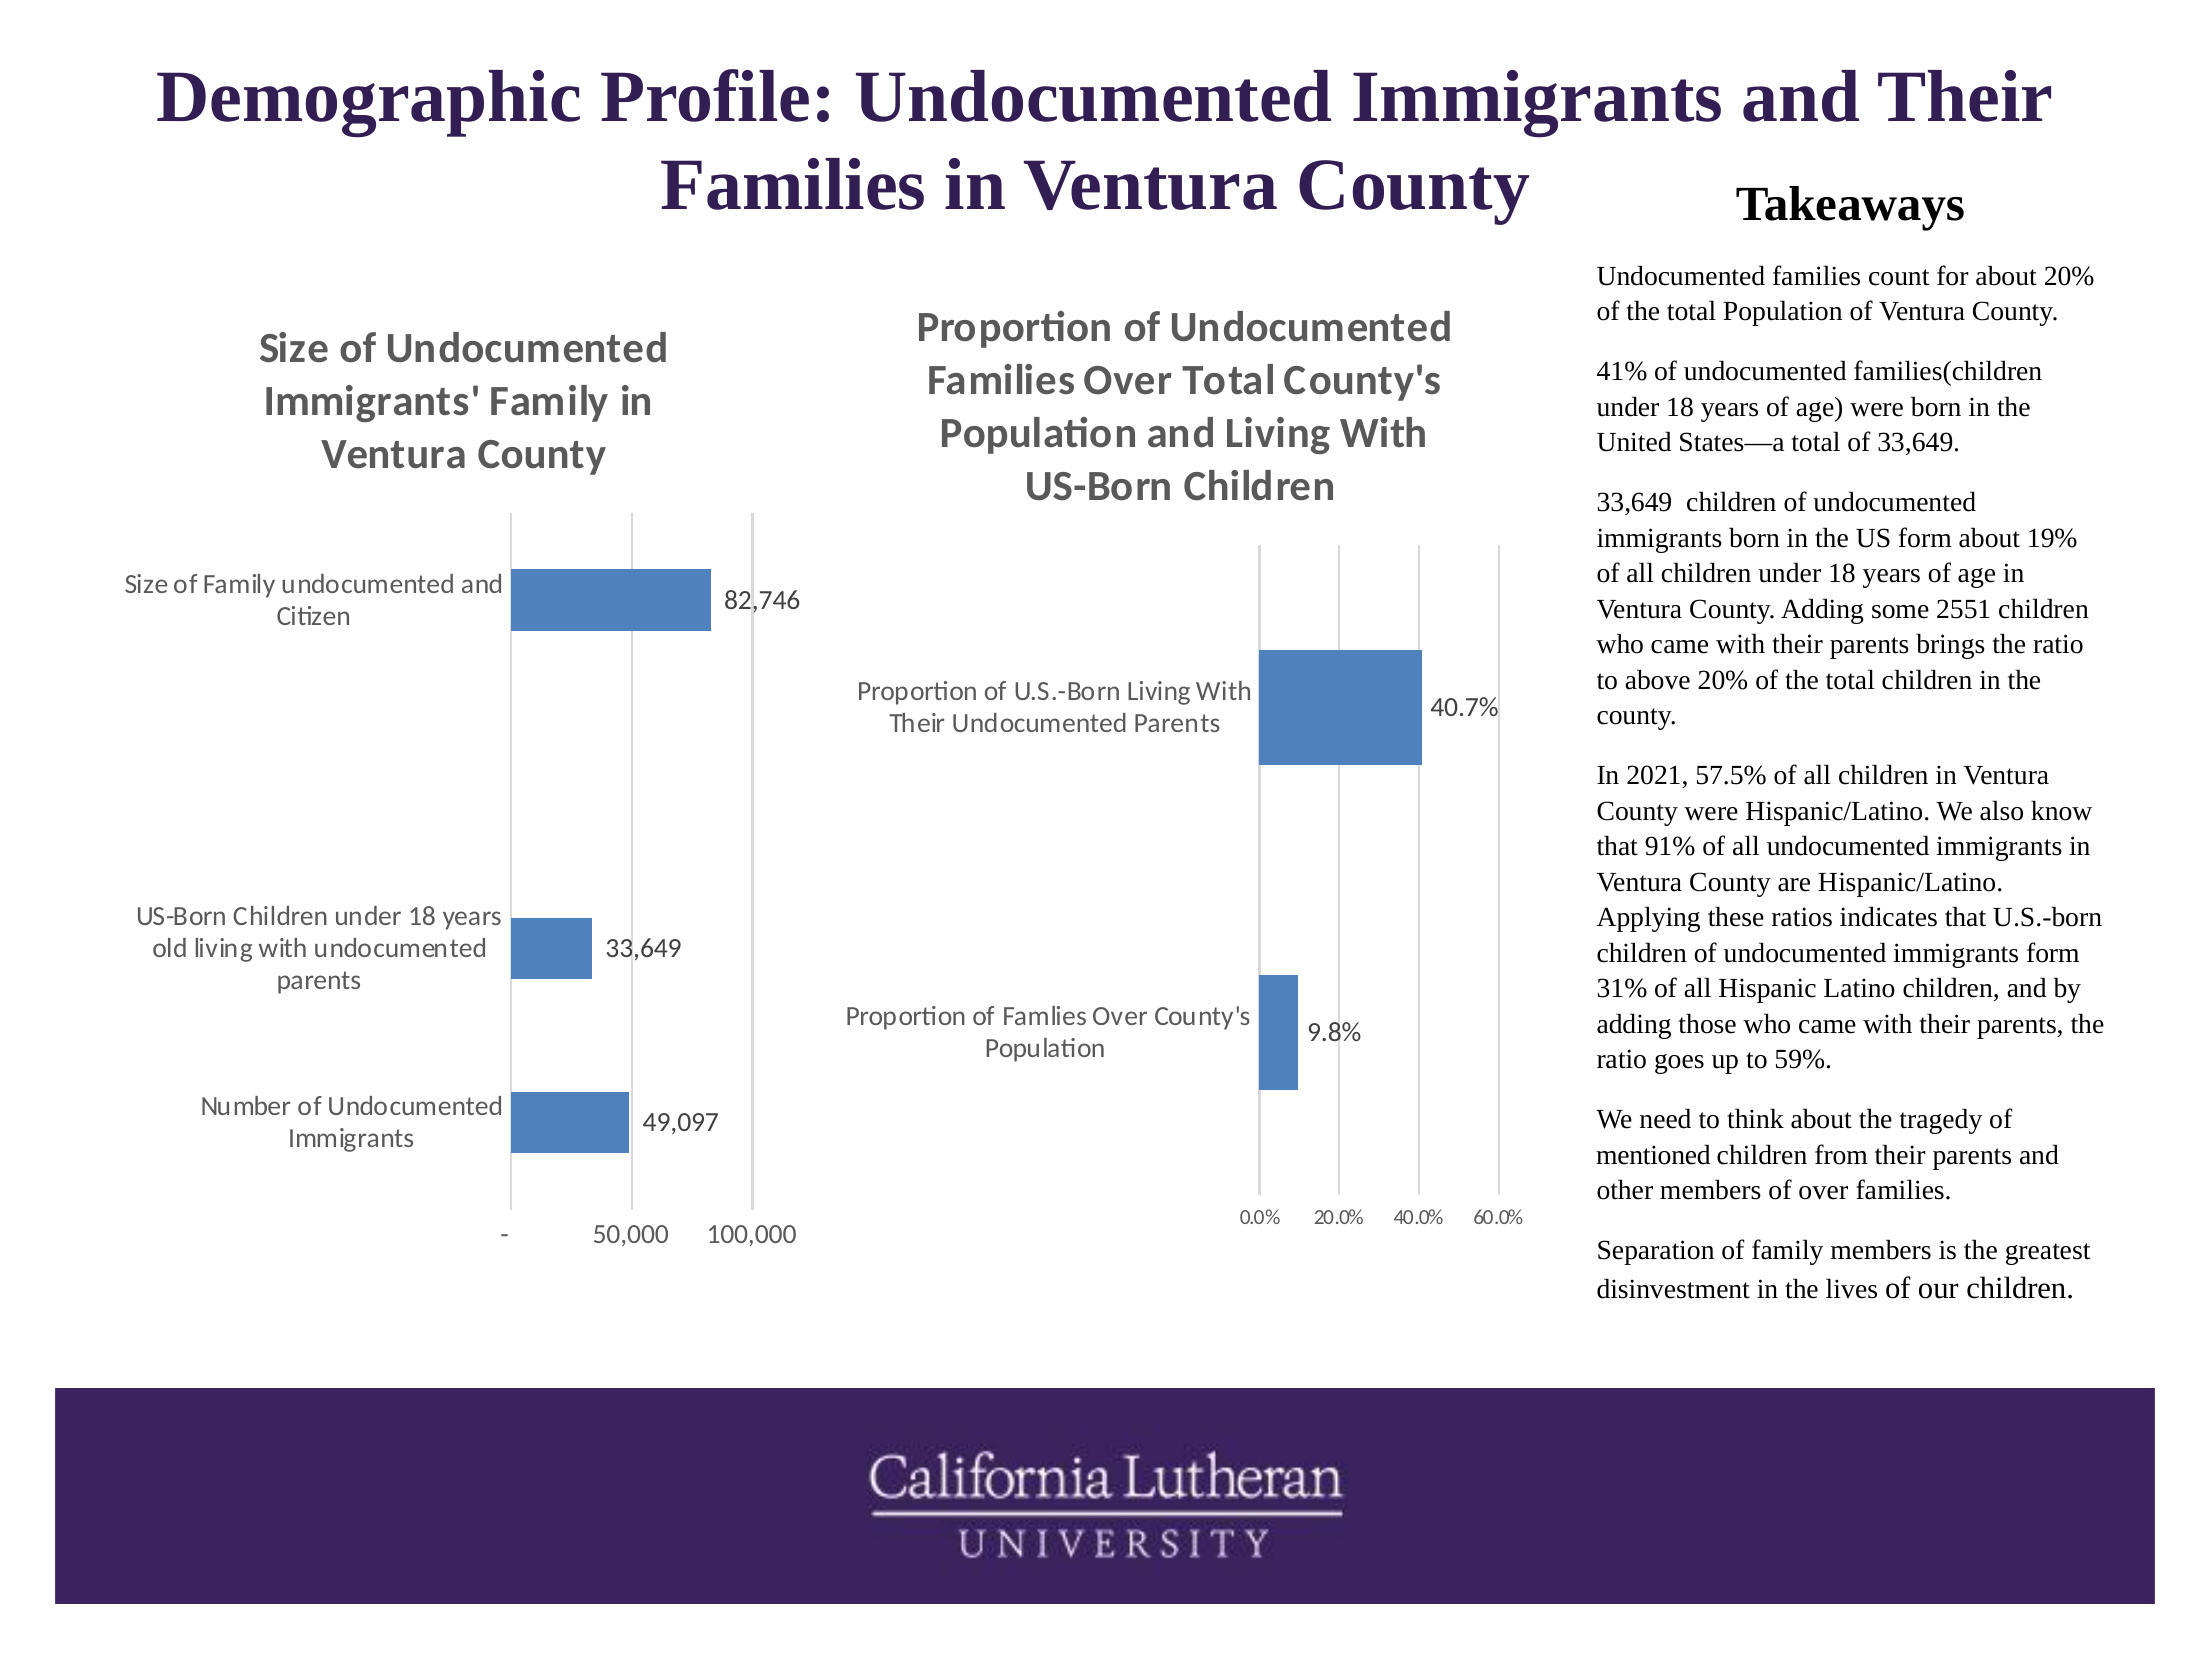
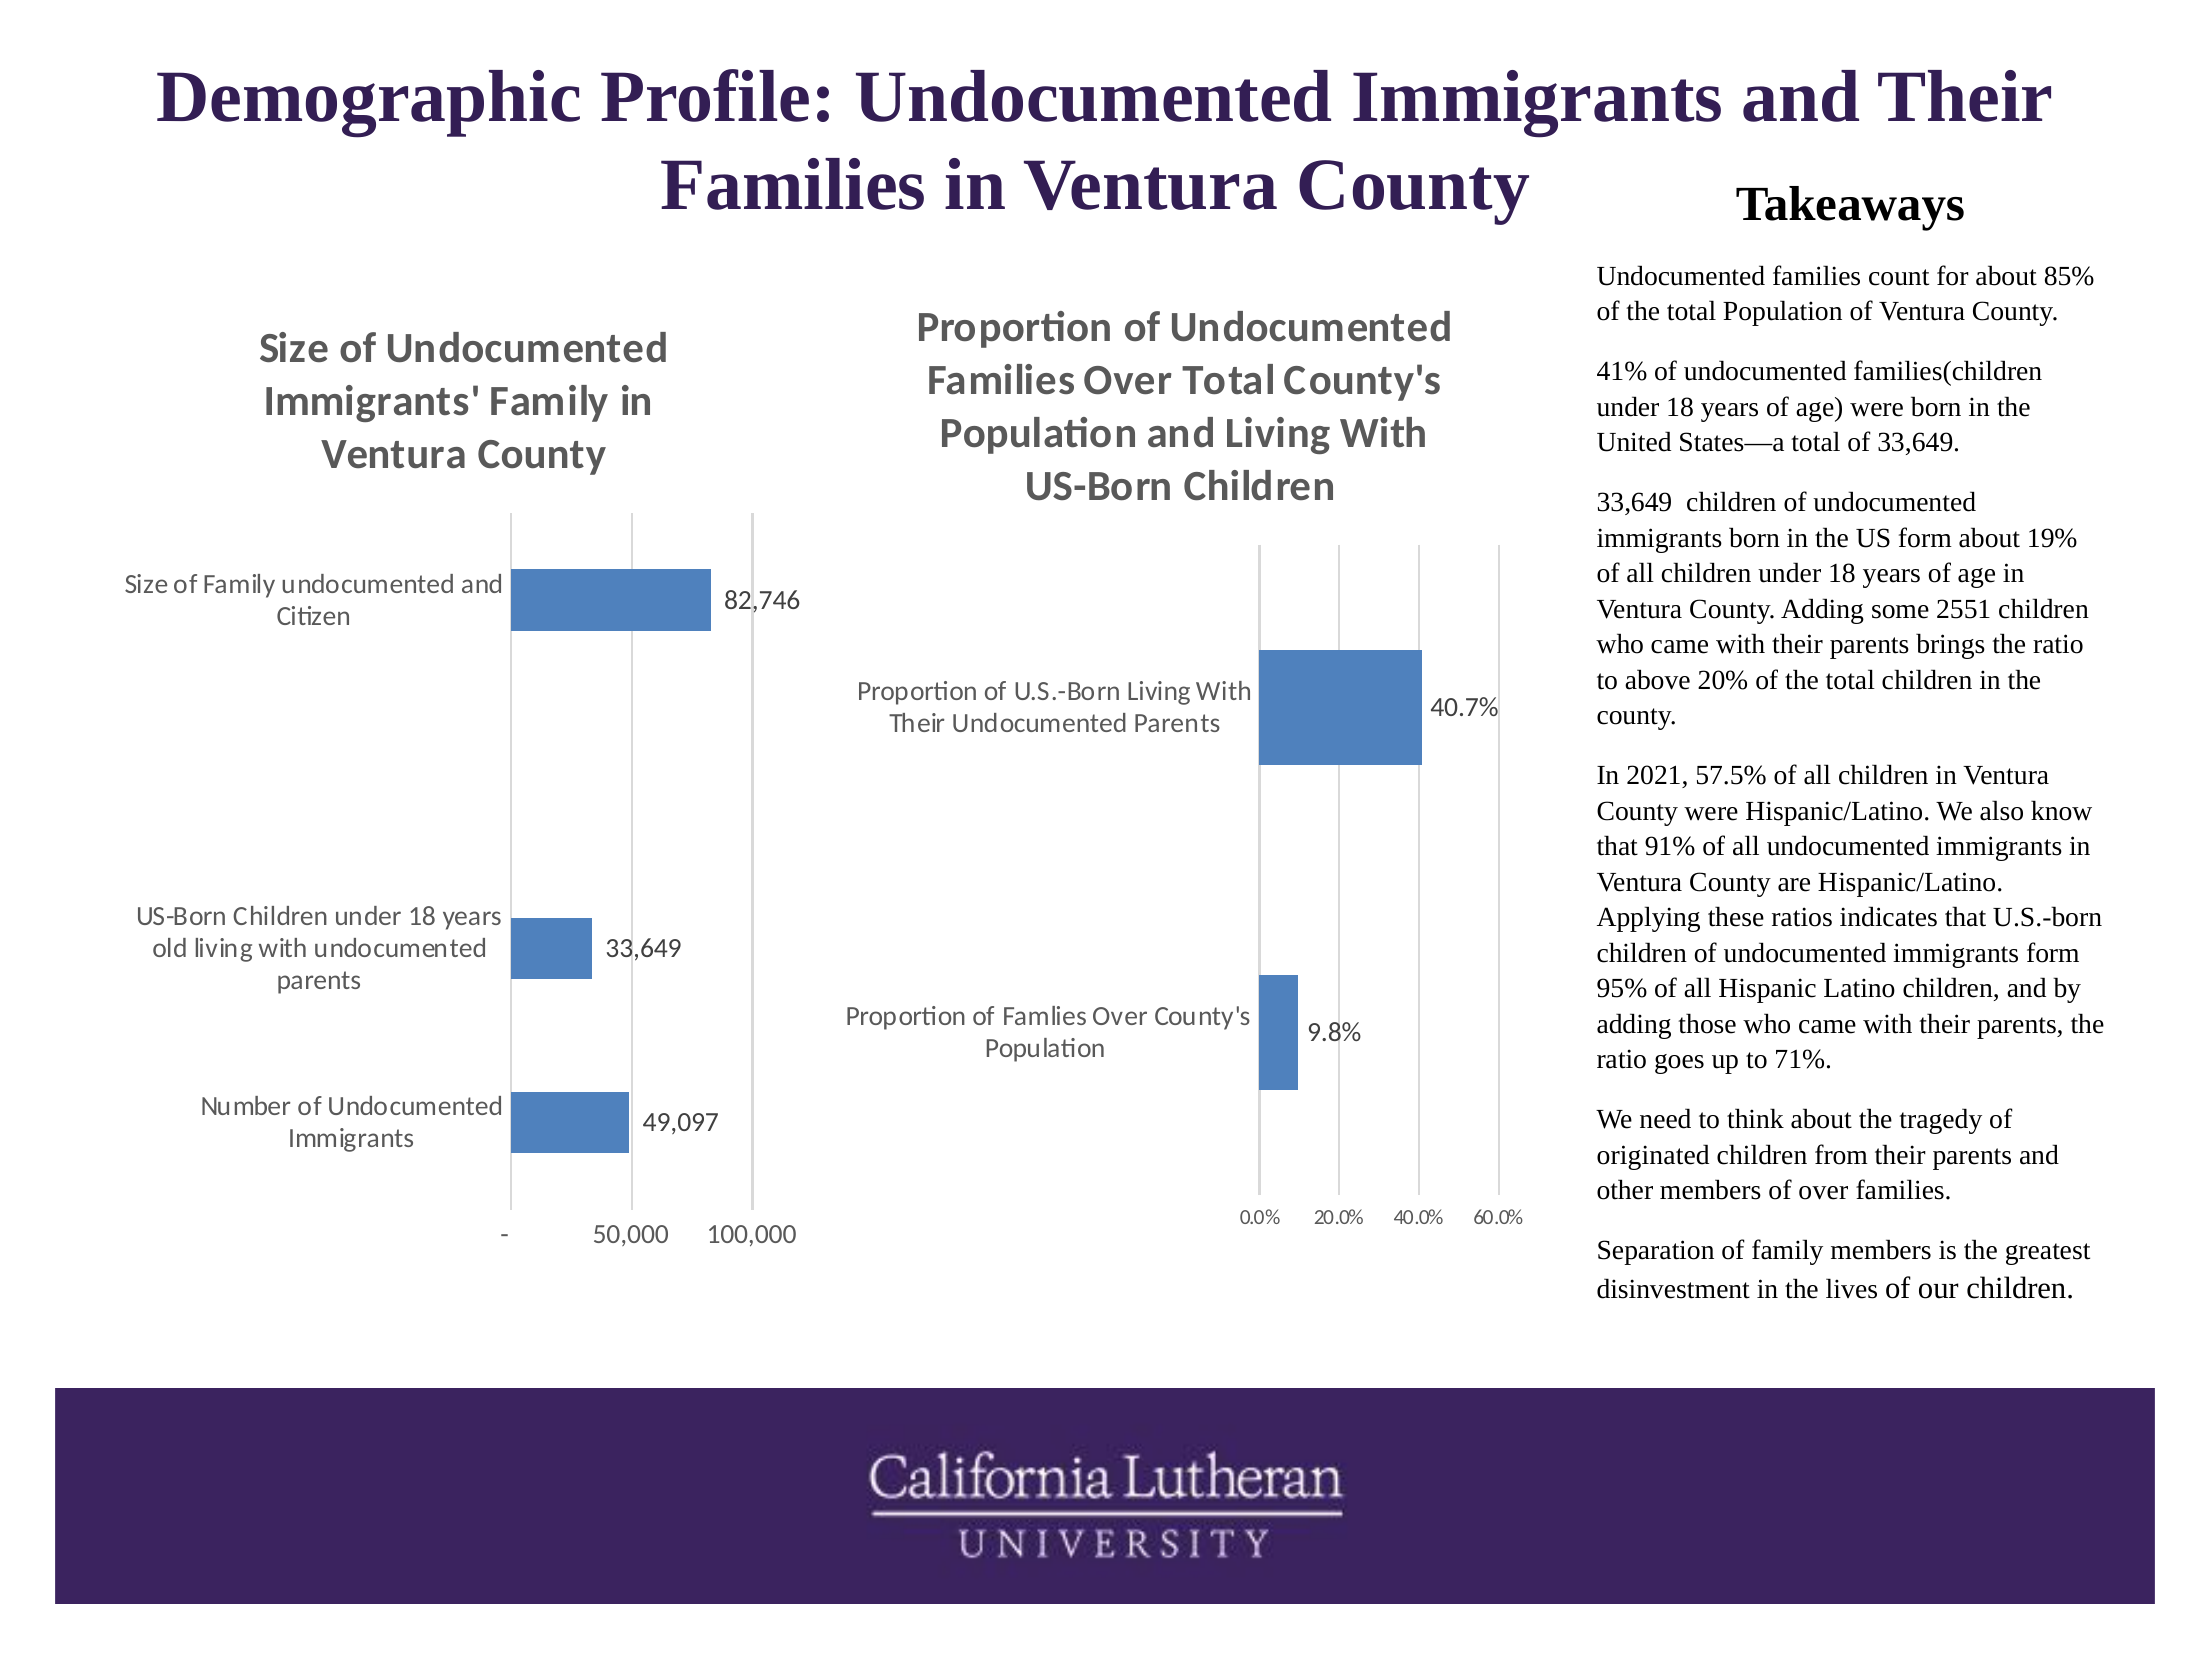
about 20%: 20% -> 85% (2069, 276)
31%: 31% -> 95% (1622, 988)
59%: 59% -> 71% (1803, 1059)
mentioned: mentioned -> originated (1653, 1155)
